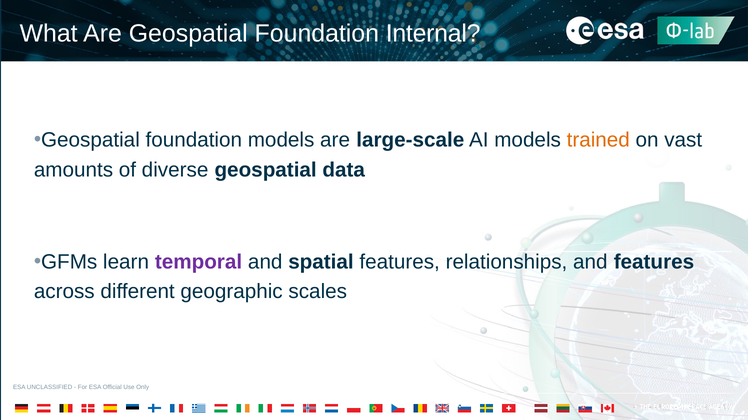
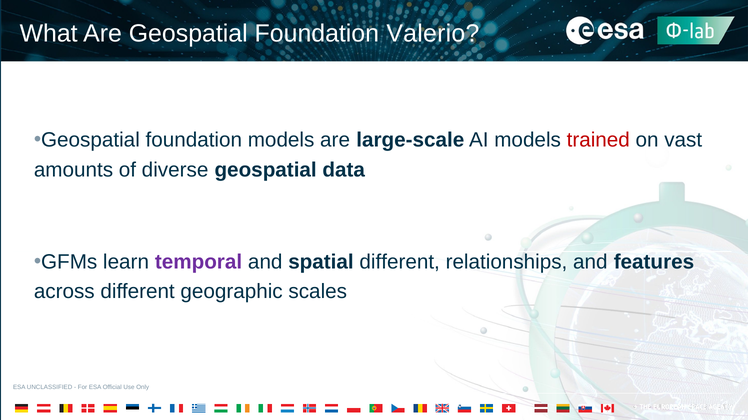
Internal: Internal -> Valerio (433, 33)
trained colour: orange -> red (598, 140)
spatial features: features -> different (400, 262)
